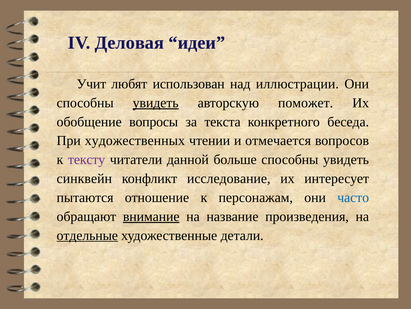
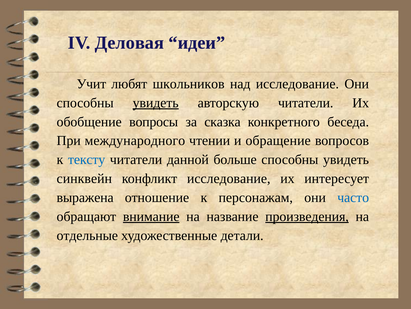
использован: использован -> школьников (189, 84)
над иллюстрации: иллюстрации -> исследование (297, 84)
авторскую поможет: поможет -> читатели (306, 103)
текста: текста -> сказка (222, 122)
художественных: художественных -> международного (135, 140)
отмечается: отмечается -> обращение (278, 140)
тексту colour: purple -> blue (87, 159)
пытаются: пытаются -> выражена (85, 197)
произведения underline: none -> present (307, 216)
отдельные underline: present -> none (87, 235)
